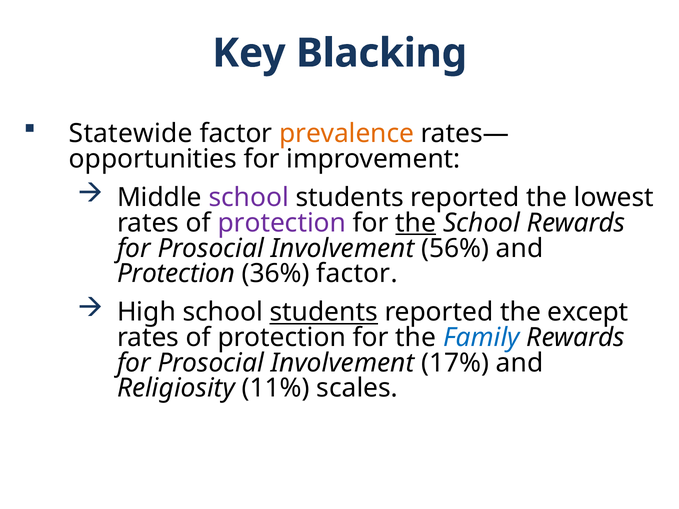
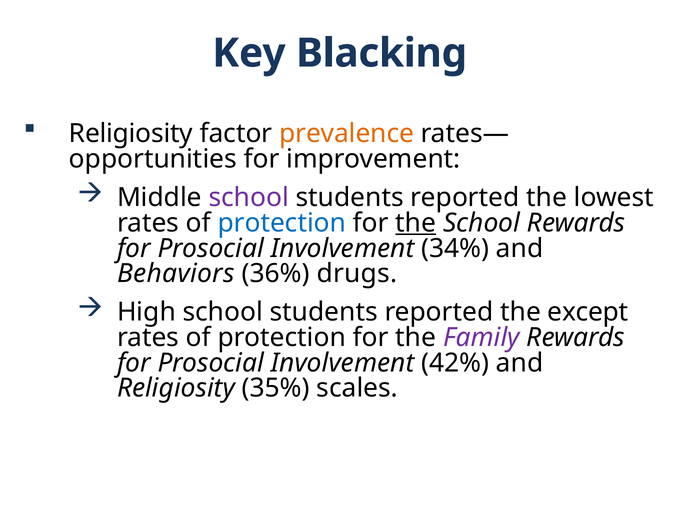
Statewide: Statewide -> Religiosity (131, 134)
protection colour: purple -> blue (282, 223)
56%: 56% -> 34% (455, 248)
Protection: Protection -> Behaviors (176, 274)
36% factor: factor -> drugs (357, 274)
students underline: present -> none (324, 312)
Family colour: blue -> purple (481, 338)
17%: 17% -> 42% (455, 363)
11%: 11% -> 35% (276, 388)
